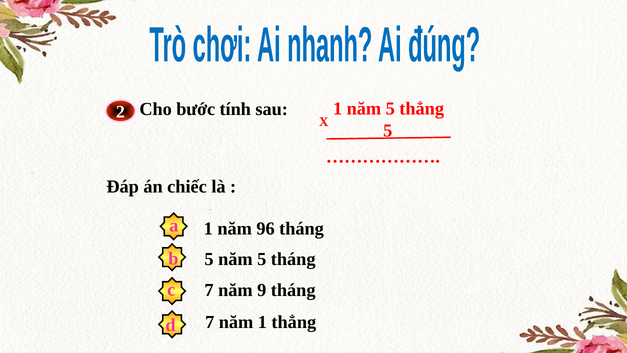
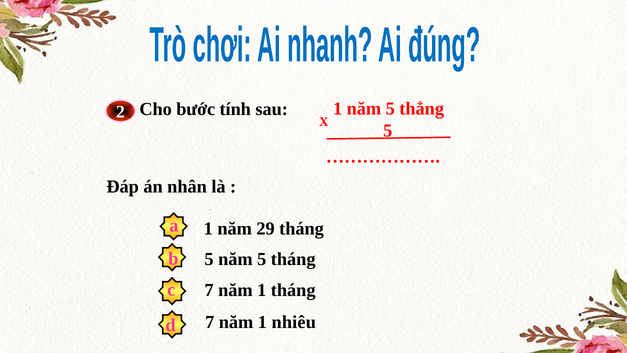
chiếc: chiếc -> nhân (187, 187)
96: 96 -> 29 (266, 228)
9: 9 -> 1 (262, 290)
1 thẳng: thẳng -> nhiêu (294, 322)
